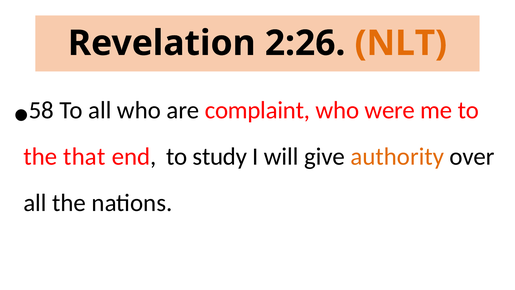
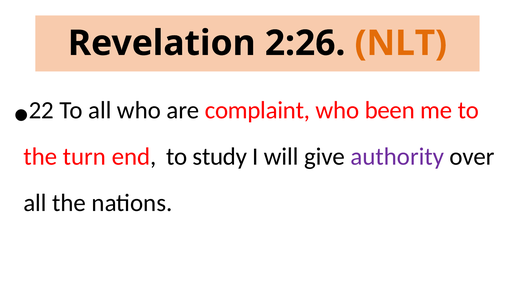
58: 58 -> 22 (41, 110)
were: were -> been (390, 110)
that: that -> turn (84, 156)
authority colour: orange -> purple (397, 156)
